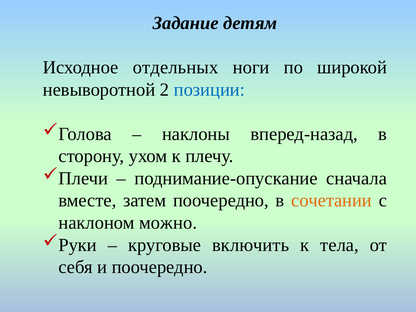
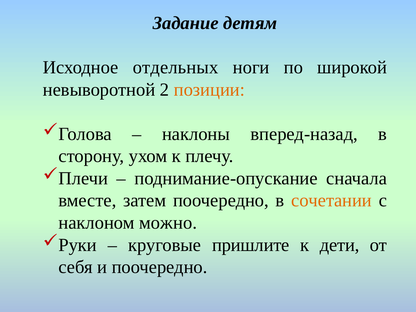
позиции colour: blue -> orange (209, 90)
включить: включить -> пришлите (251, 245)
тела: тела -> дети (340, 245)
